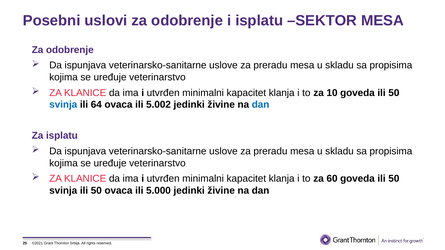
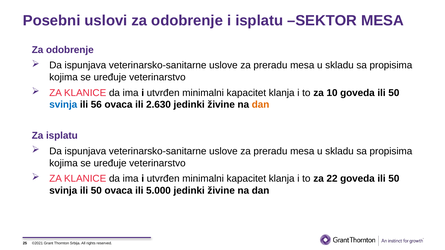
64: 64 -> 56 (96, 105)
5.002: 5.002 -> 2.630 (158, 105)
dan colour: blue -> orange (261, 105)
60: 60 -> 22 (332, 179)
